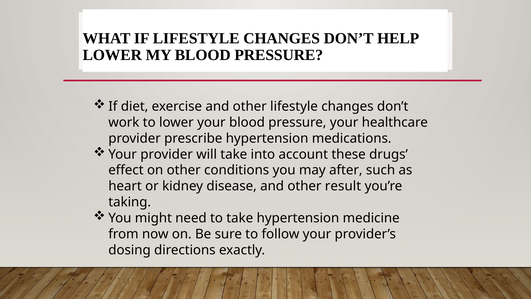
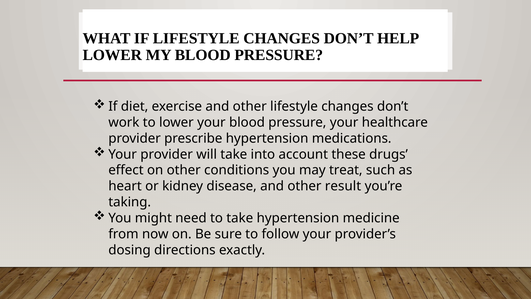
after: after -> treat (346, 170)
